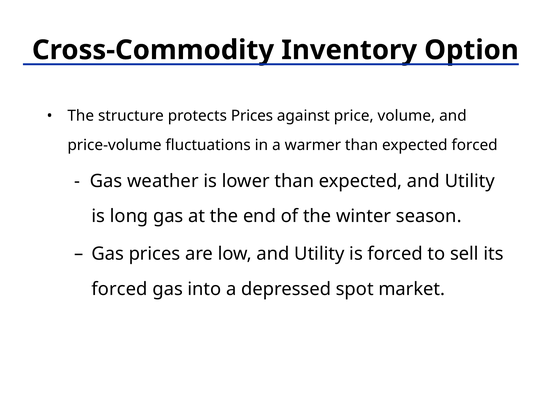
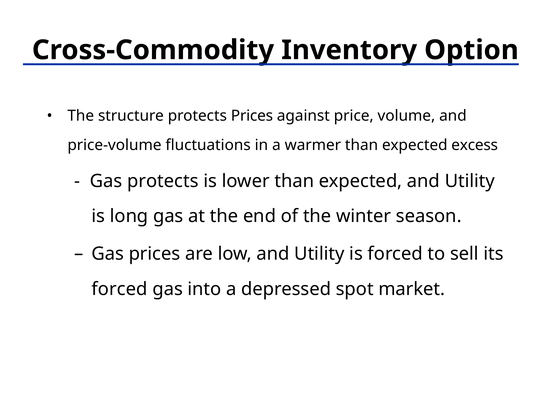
expected forced: forced -> excess (475, 145)
Gas weather: weather -> protects (163, 181)
